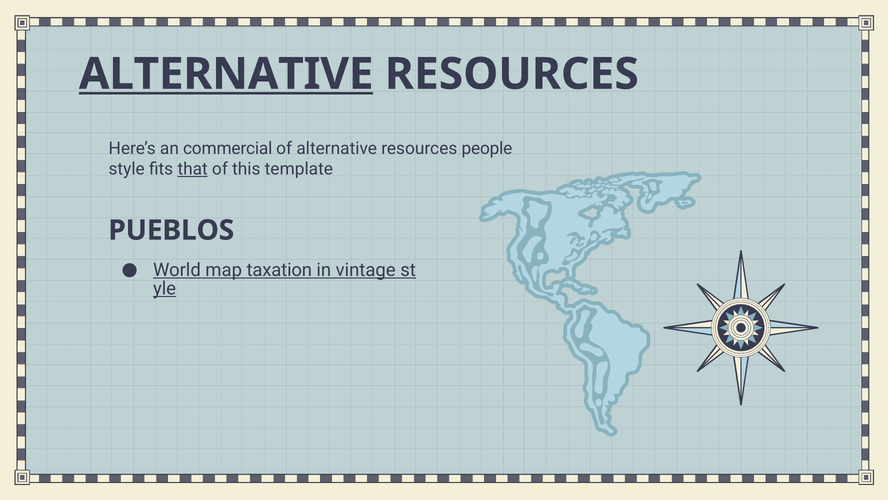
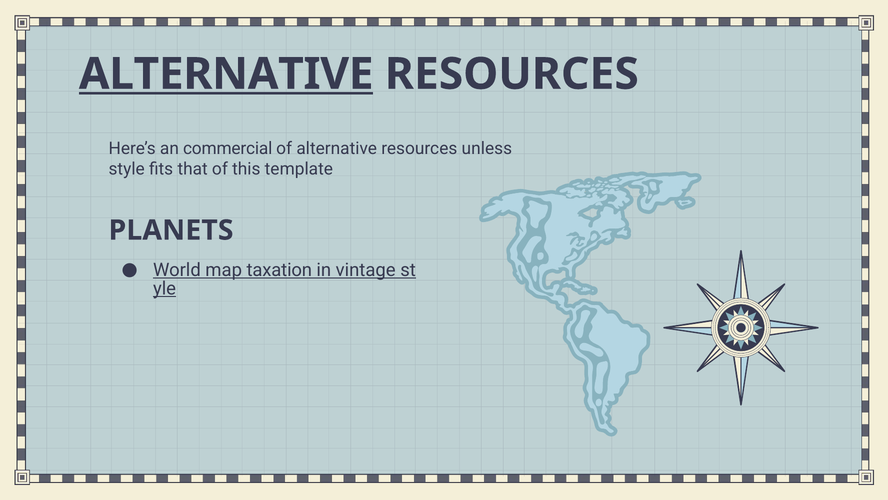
people: people -> unless (487, 148)
that underline: present -> none (193, 169)
PUEBLOS: PUEBLOS -> PLANETS (171, 230)
